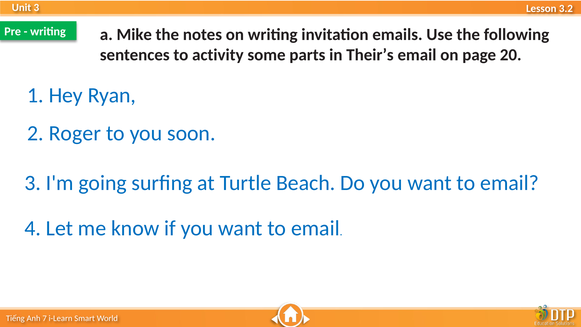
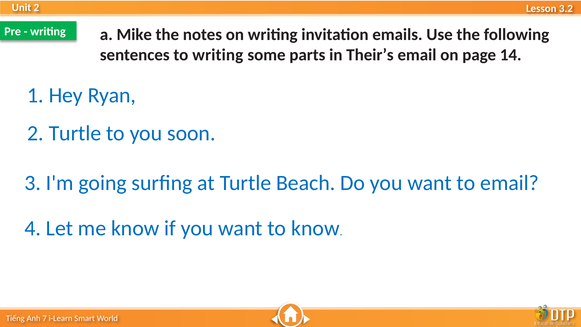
3: 3 -> 2 (36, 7)
to activity: activity -> writing (218, 55)
20: 20 -> 14 (511, 55)
2 Roger: Roger -> Turtle (75, 133)
email: email -> know (315, 228)
